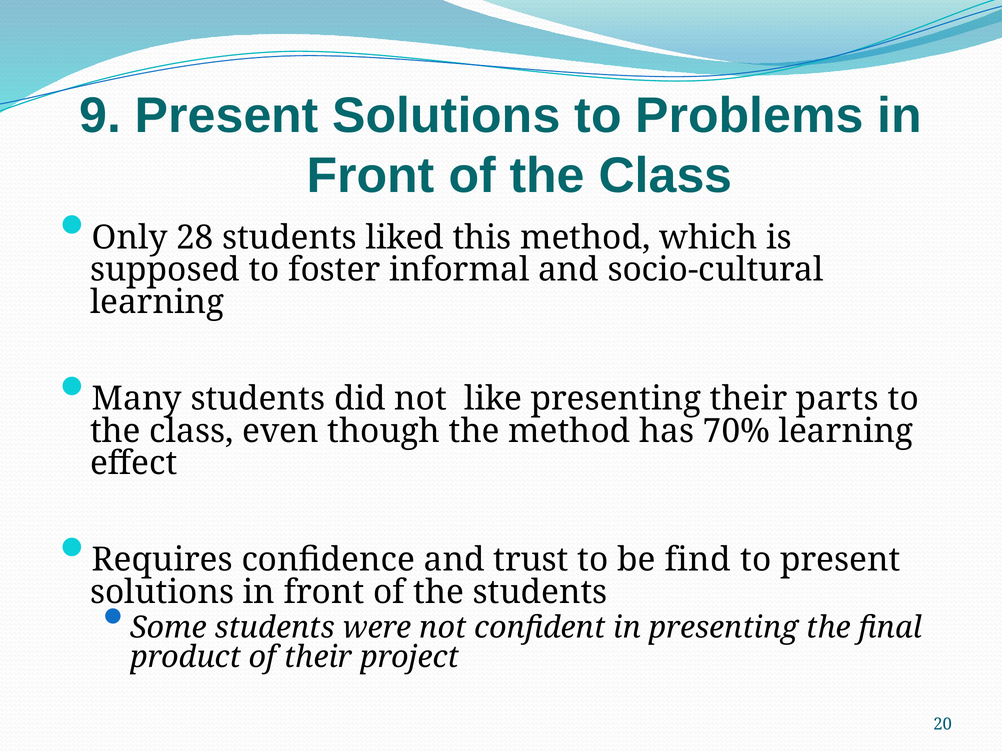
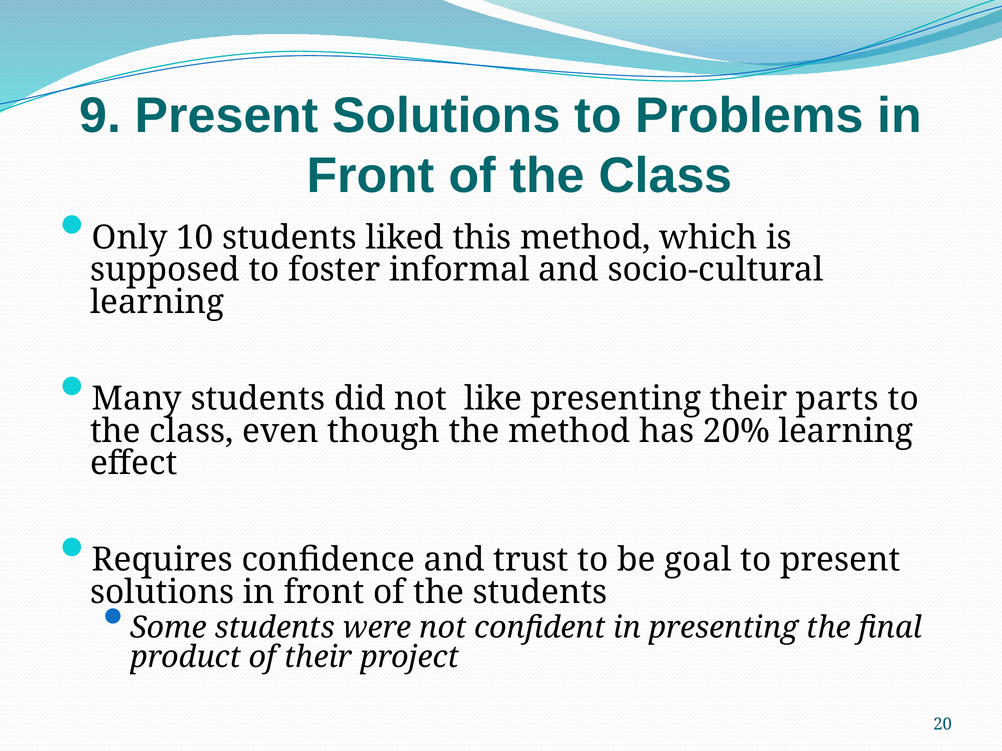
28: 28 -> 10 (195, 238)
70%: 70% -> 20% (736, 431)
find: find -> goal (698, 560)
